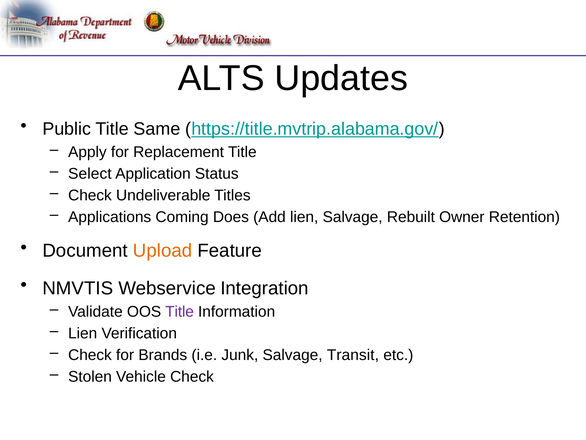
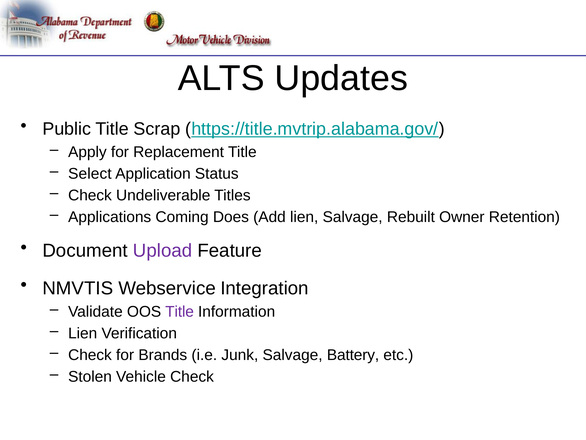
Same: Same -> Scrap (157, 129)
Upload colour: orange -> purple (163, 250)
Transit: Transit -> Battery (353, 355)
